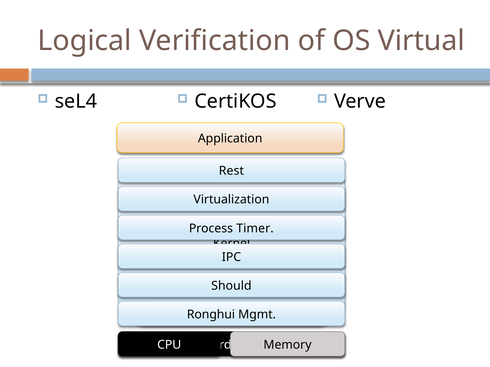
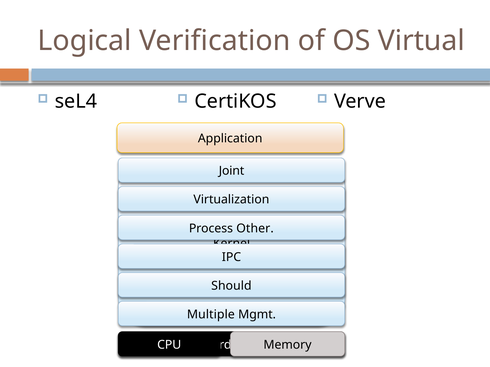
Rest: Rest -> Joint (232, 171)
Timer: Timer -> Other (255, 229)
Ronghui: Ronghui -> Multiple (211, 315)
